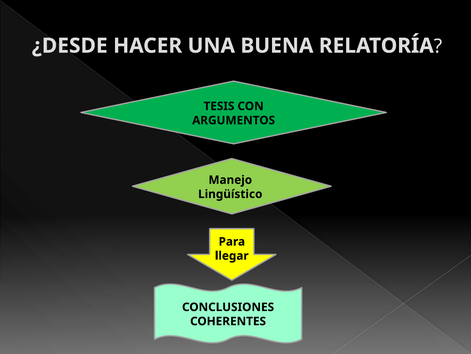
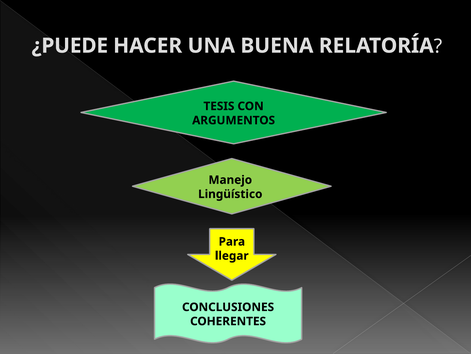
¿DESDE: ¿DESDE -> ¿PUEDE (70, 46)
